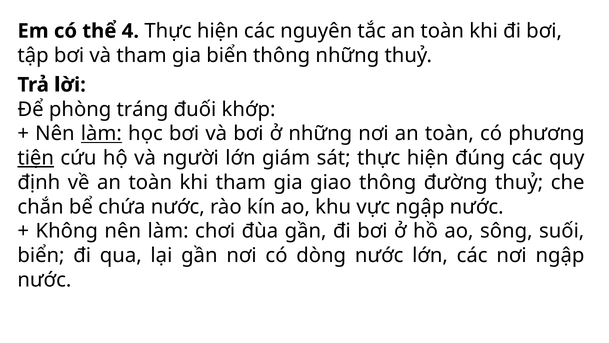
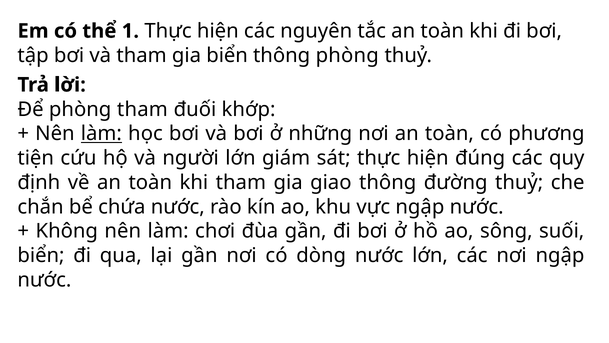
4: 4 -> 1 (130, 31)
thông những: những -> phòng (347, 55)
phòng tráng: tráng -> tham (142, 109)
tiện underline: present -> none (36, 158)
